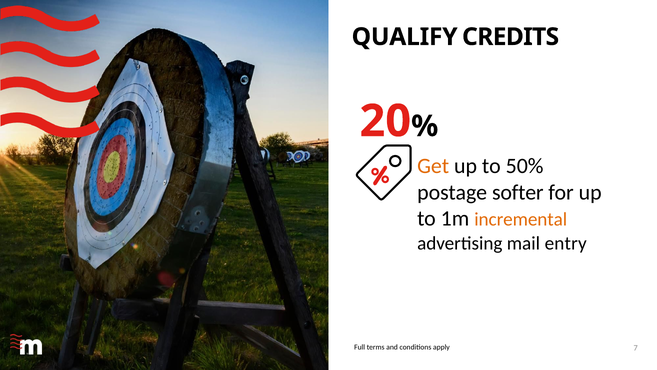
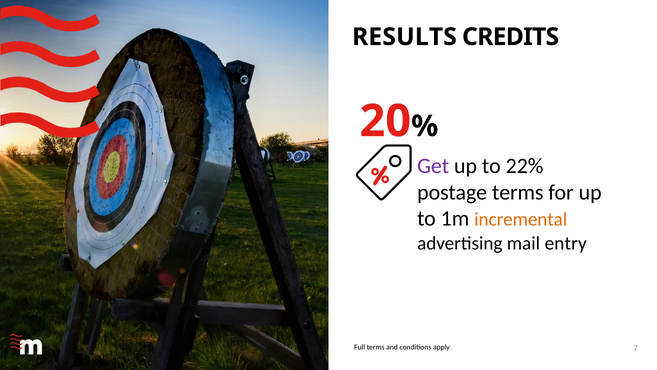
QUALIFY: QUALIFY -> RESULTS (404, 37)
Get colour: orange -> purple (433, 166)
50%: 50% -> 22% (525, 166)
postage softer: softer -> terms (518, 192)
